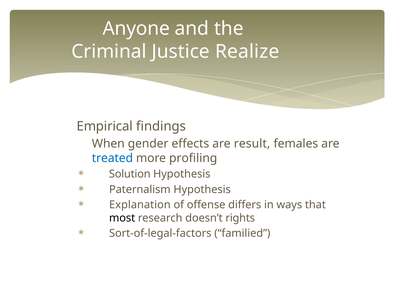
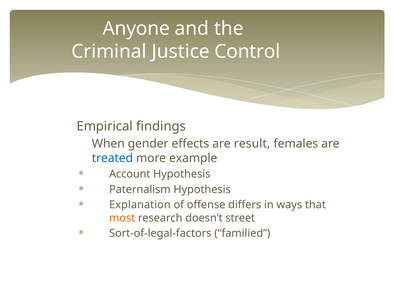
Realize: Realize -> Control (247, 52)
profiling: profiling -> example (193, 158)
Solution: Solution -> Account (130, 174)
most colour: black -> orange (122, 218)
rights: rights -> street (240, 218)
